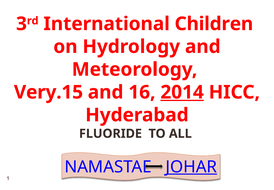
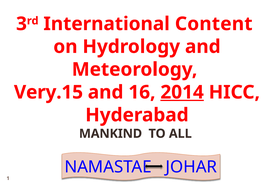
Children: Children -> Content (214, 24)
FLUORIDE: FLUORIDE -> MANKIND (111, 133)
JOHAR underline: present -> none (191, 167)
